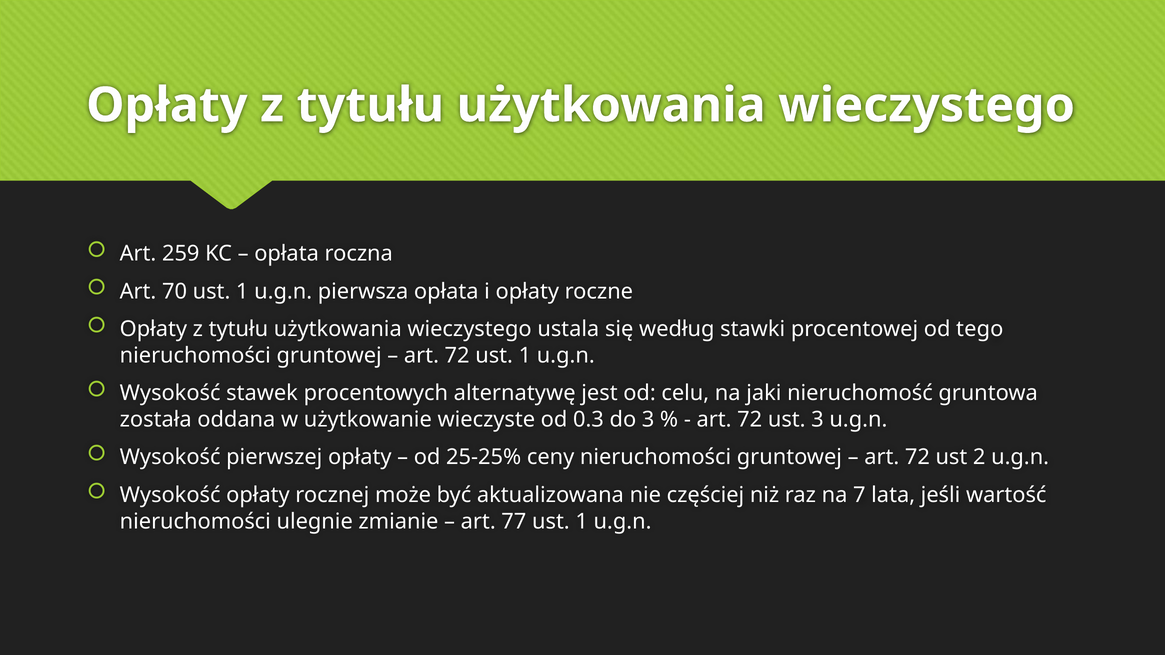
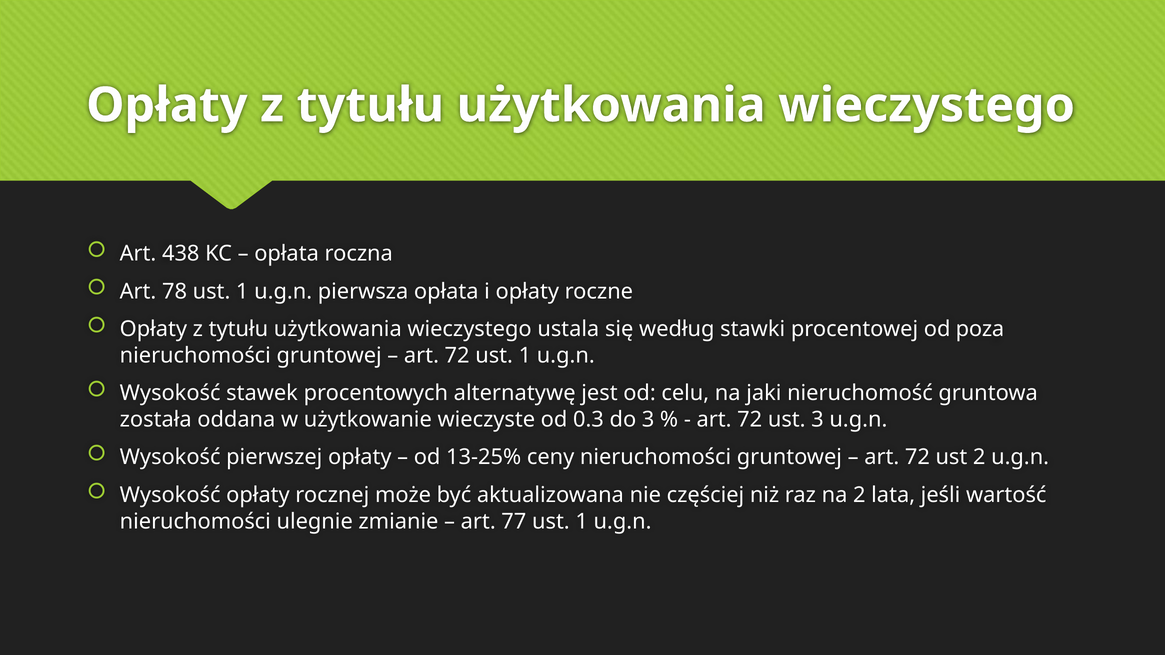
259: 259 -> 438 (181, 254)
70: 70 -> 78 (175, 291)
tego: tego -> poza (980, 329)
25-25%: 25-25% -> 13-25% (484, 457)
na 7: 7 -> 2 (859, 495)
